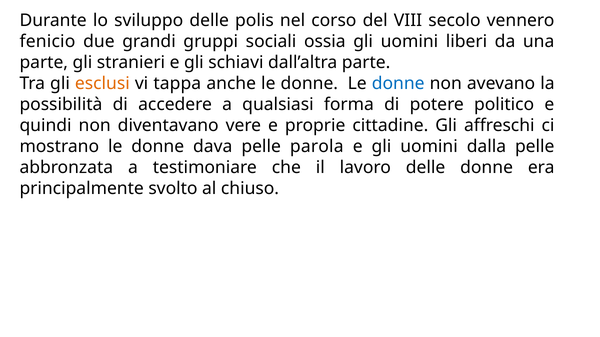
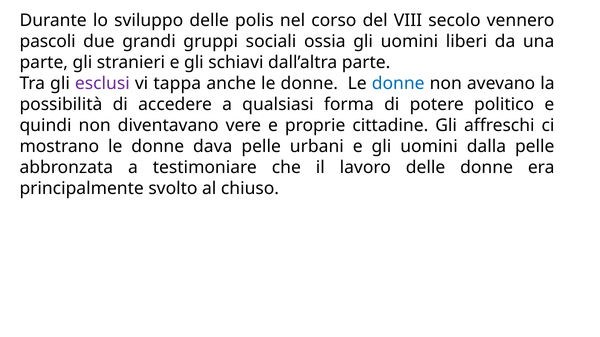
fenicio: fenicio -> pascoli (48, 42)
esclusi colour: orange -> purple (102, 84)
parola: parola -> urbani (317, 147)
